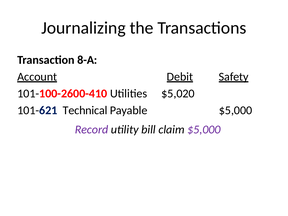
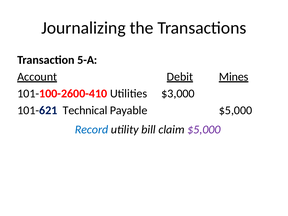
8-A: 8-A -> 5-A (87, 60)
Safety: Safety -> Mines (234, 77)
$5,020: $5,020 -> $3,000 (178, 93)
Record colour: purple -> blue (92, 129)
